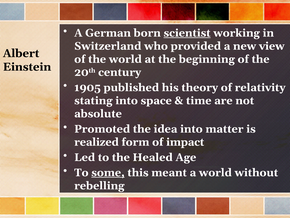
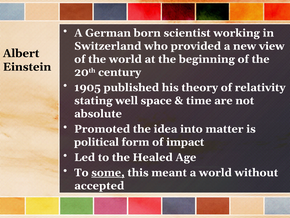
scientist underline: present -> none (187, 33)
stating into: into -> well (127, 100)
realized: realized -> political (97, 142)
rebelling: rebelling -> accepted (99, 185)
